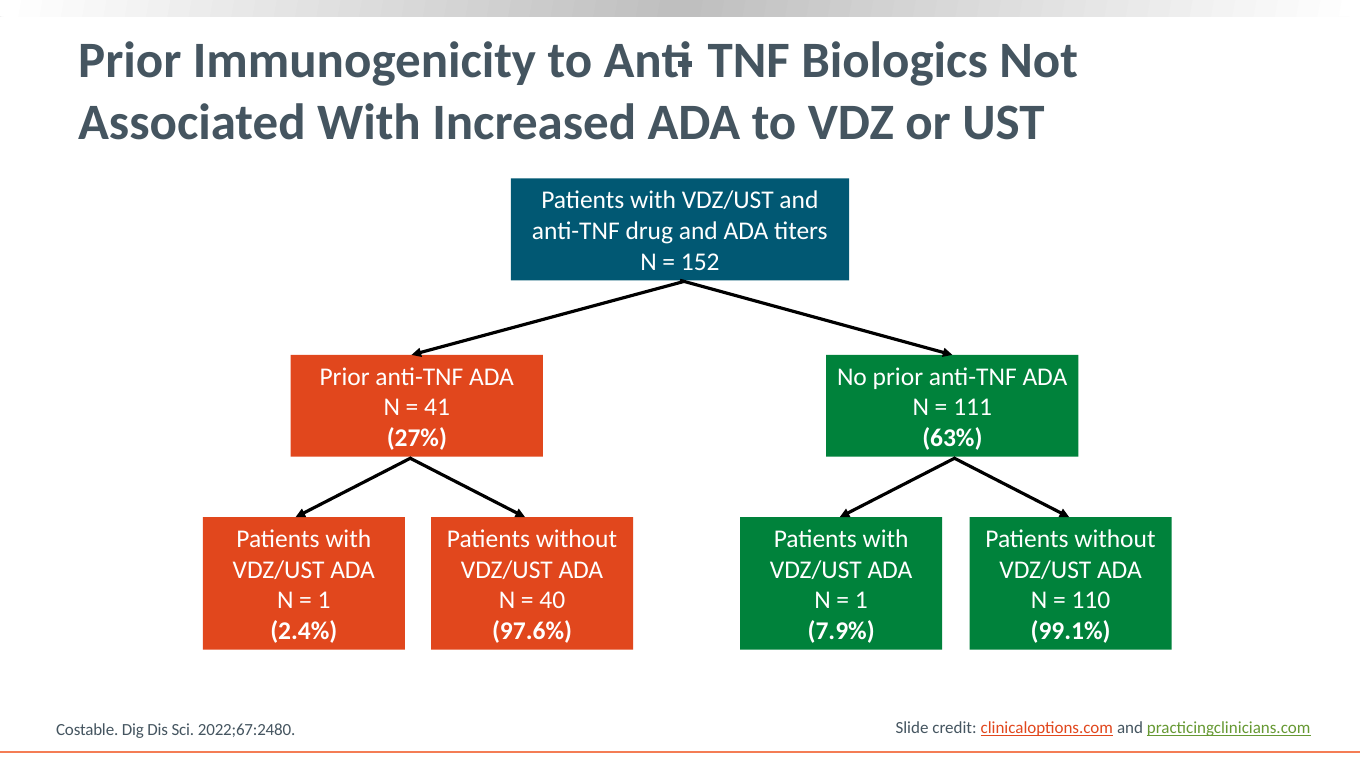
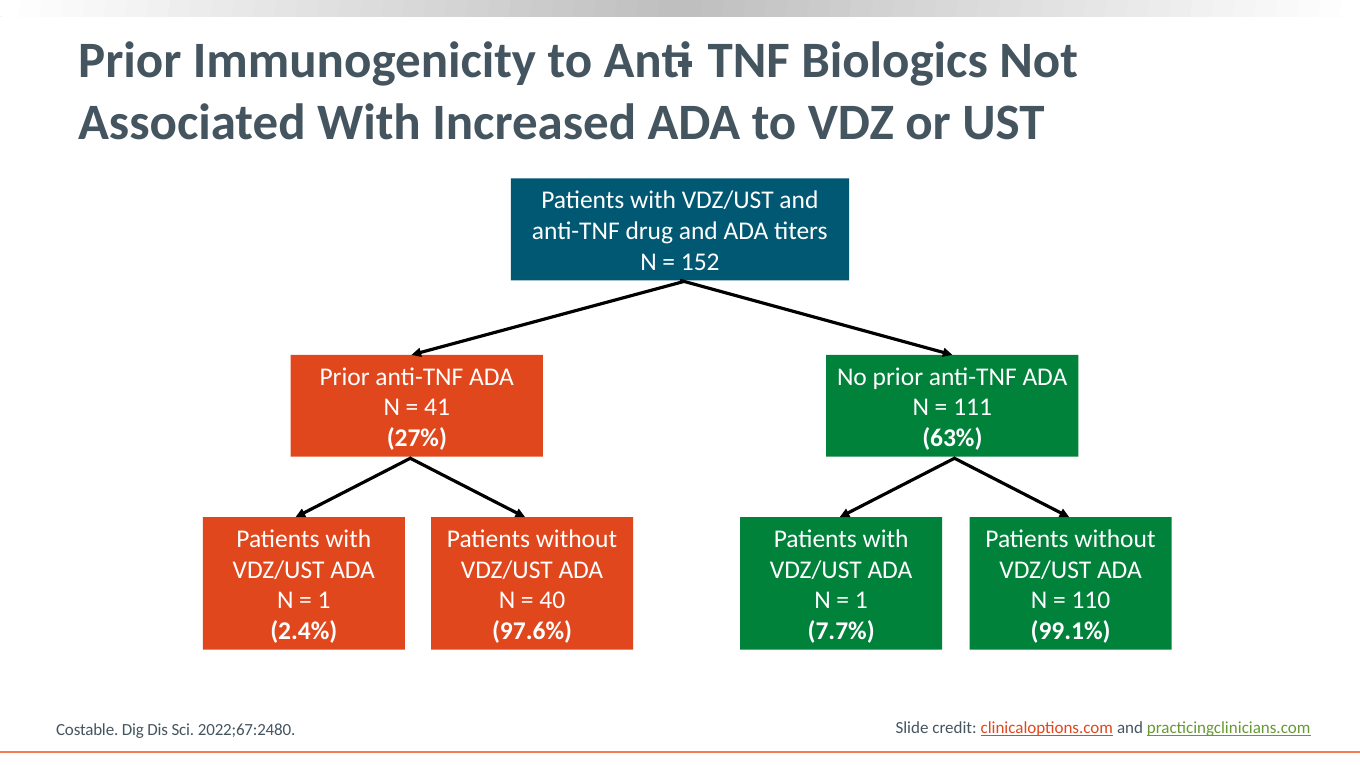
7.9%: 7.9% -> 7.7% (841, 631)
